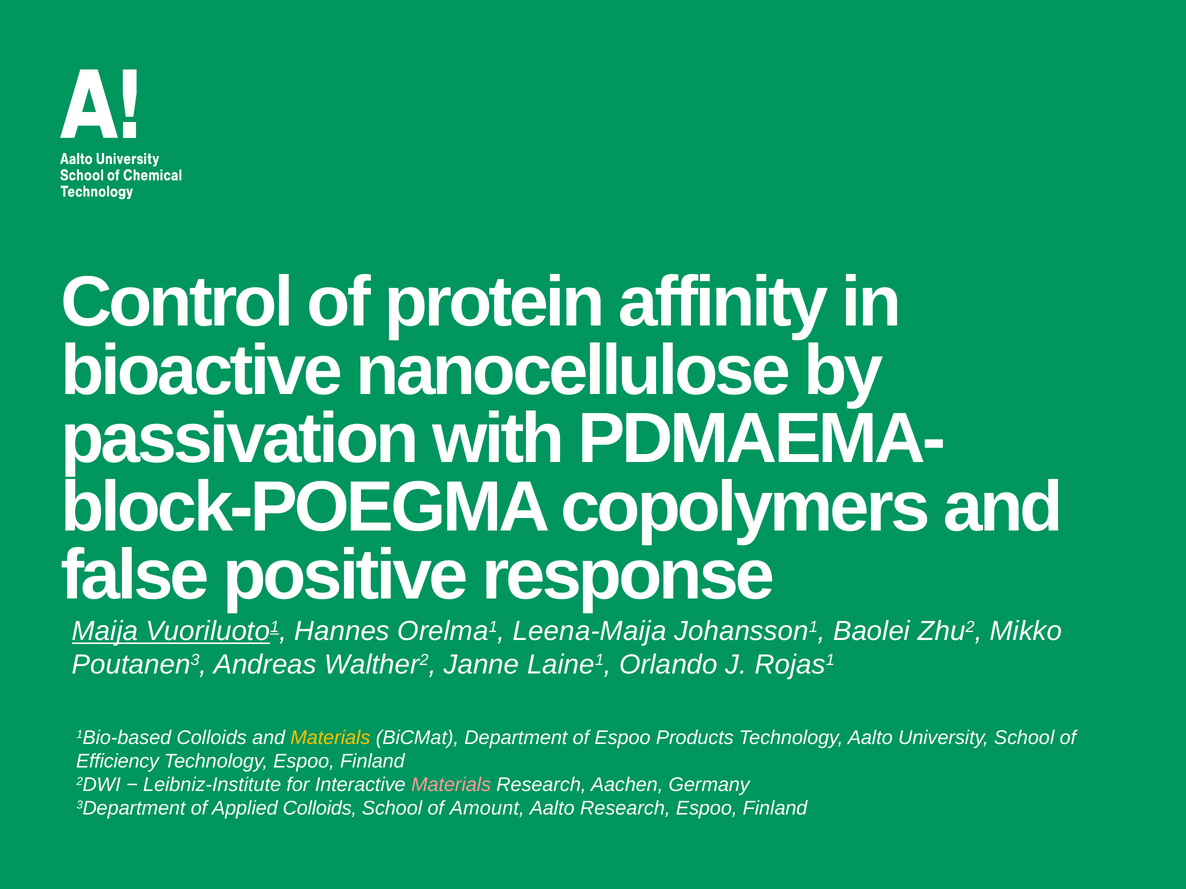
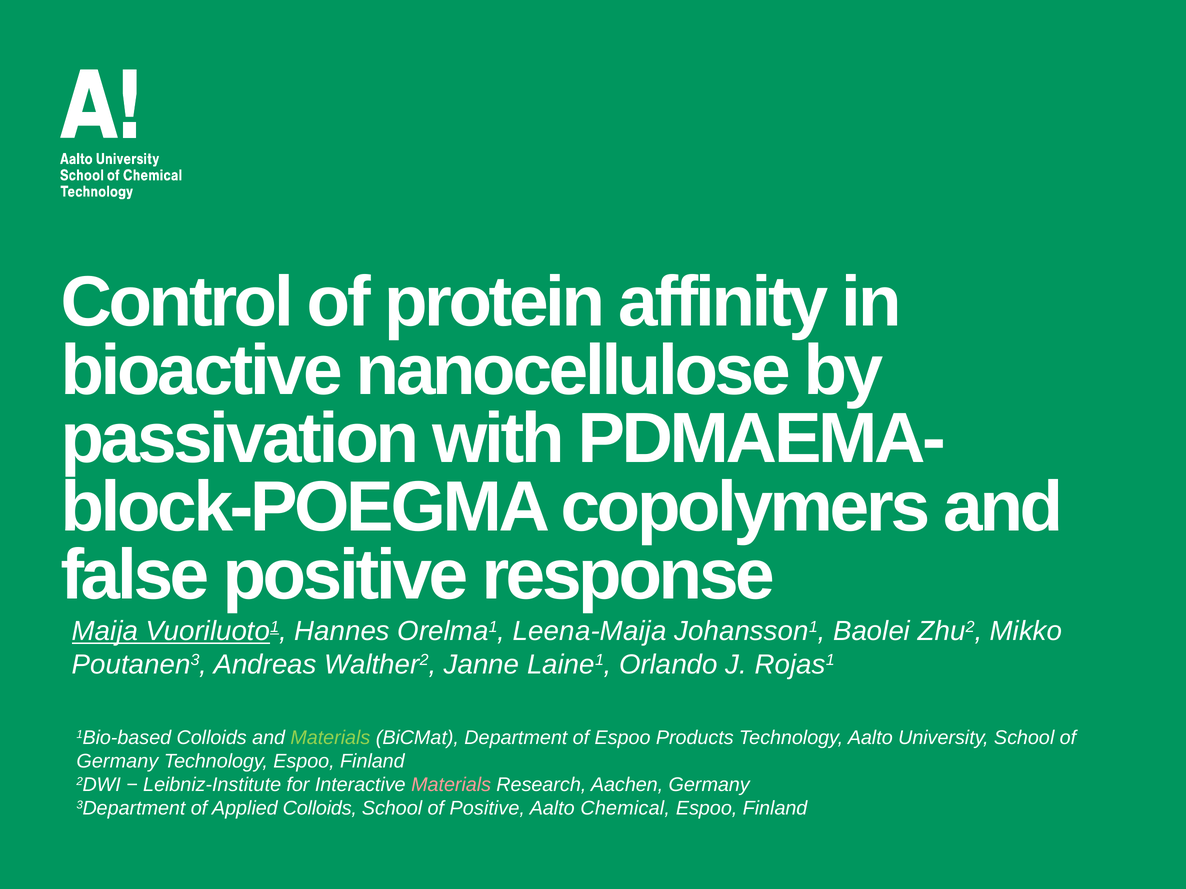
Materials colour: yellow -> light green (330, 738)
Efficiency: Efficiency -> Germany (117, 762)
of Amount: Amount -> Positive (487, 809)
Aalto Research: Research -> Chemical (625, 809)
